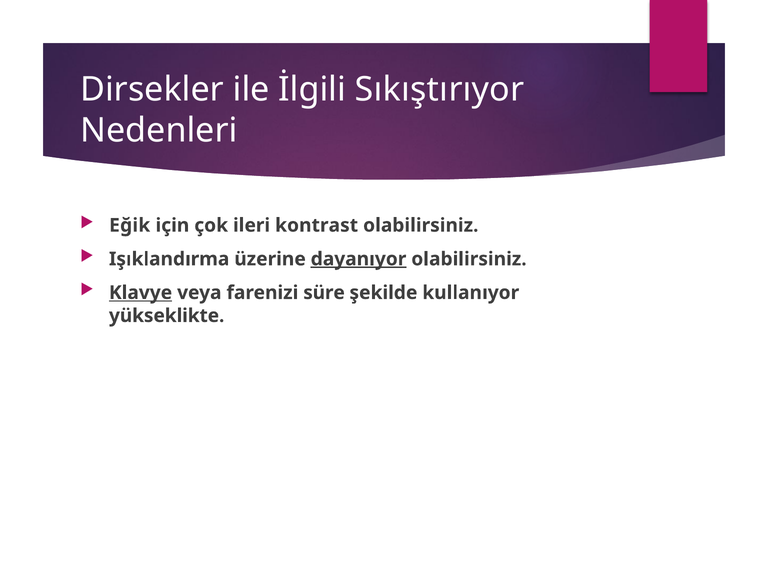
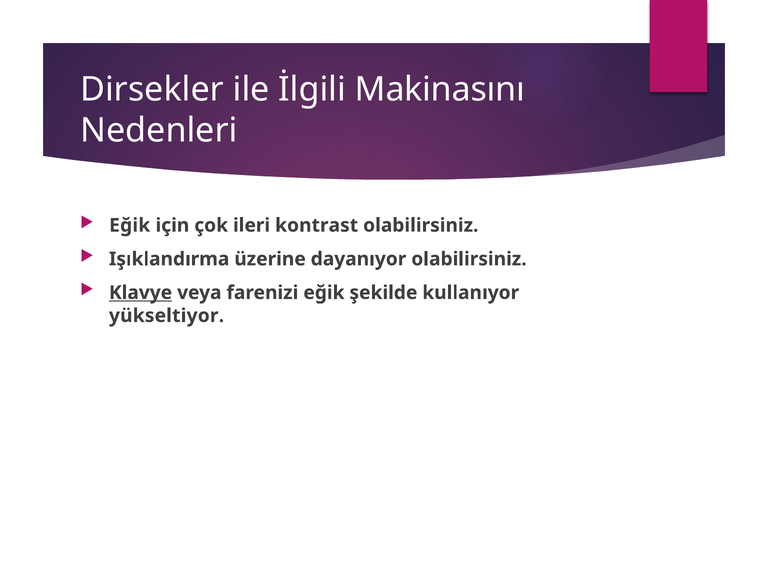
Sıkıştırıyor: Sıkıştırıyor -> Makinasını (440, 89)
dayanıyor underline: present -> none (359, 259)
farenizi süre: süre -> eğik (324, 293)
yükseklikte: yükseklikte -> yükseltiyor (167, 316)
